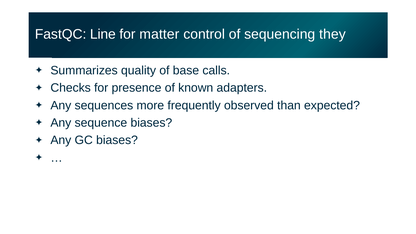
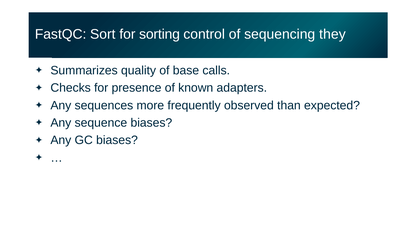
Line: Line -> Sort (103, 34)
matter: matter -> sorting (160, 34)
